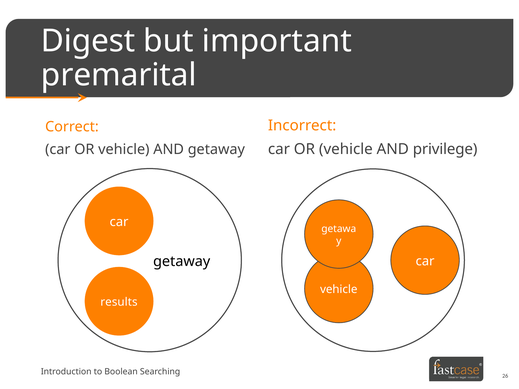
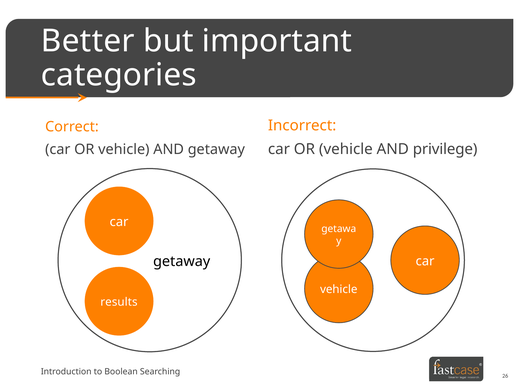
Digest: Digest -> Better (88, 41)
premarital: premarital -> categories (119, 75)
